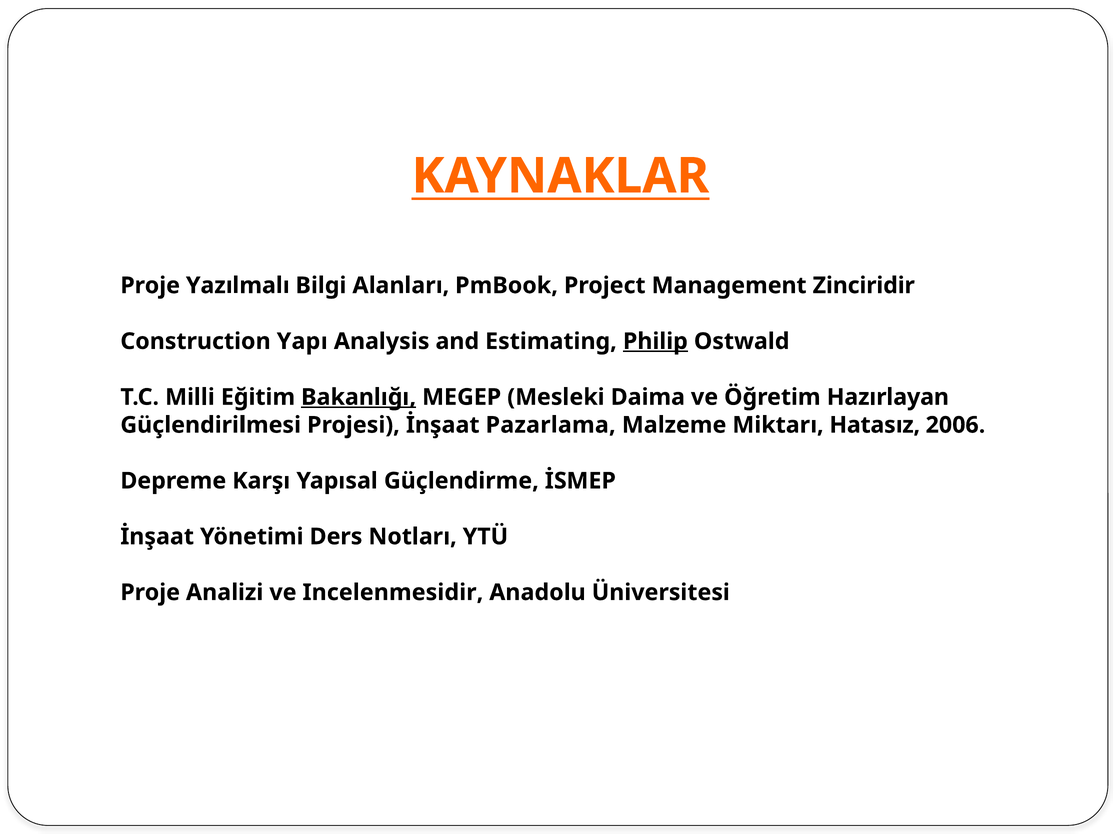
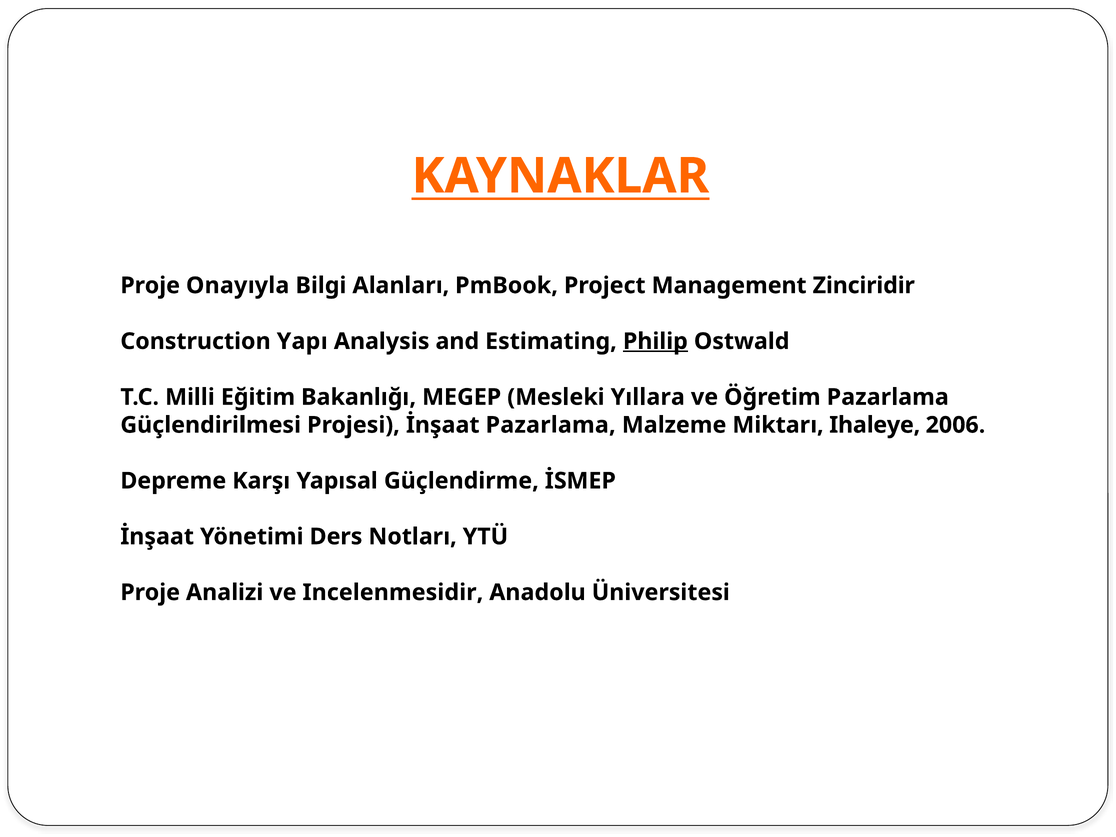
Yazılmalı: Yazılmalı -> Onayıyla (238, 286)
Bakanlığı underline: present -> none (359, 397)
Daima: Daima -> Yıllara (648, 397)
Öğretim Hazırlayan: Hazırlayan -> Pazarlama (888, 397)
Hatasız: Hatasız -> Ihaleye (875, 425)
